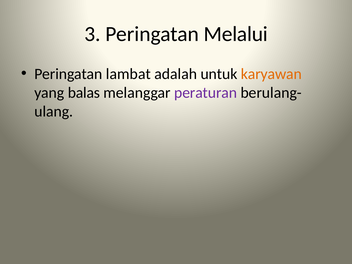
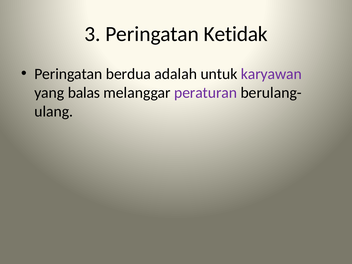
Melalui: Melalui -> Ketidak (236, 34)
lambat: lambat -> berdua (128, 74)
karyawan colour: orange -> purple (271, 74)
